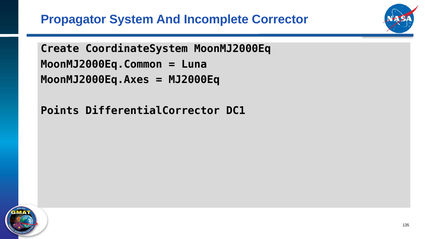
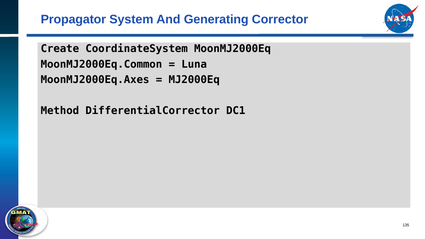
Incomplete: Incomplete -> Generating (216, 19)
Points: Points -> Method (60, 111)
